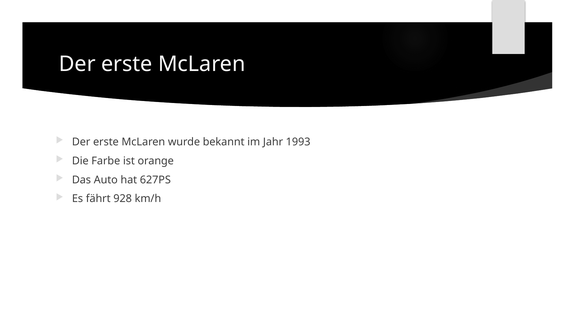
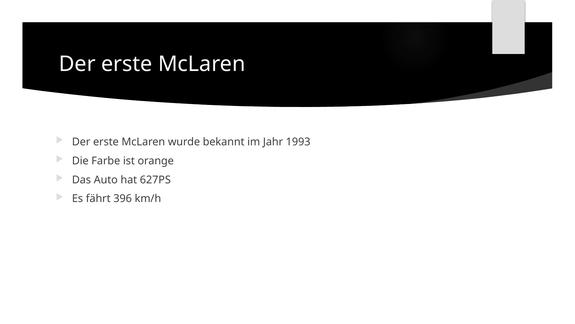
928: 928 -> 396 (123, 198)
